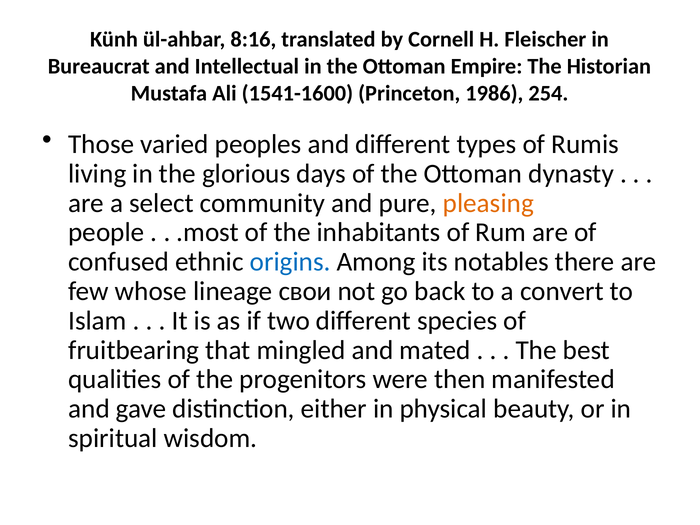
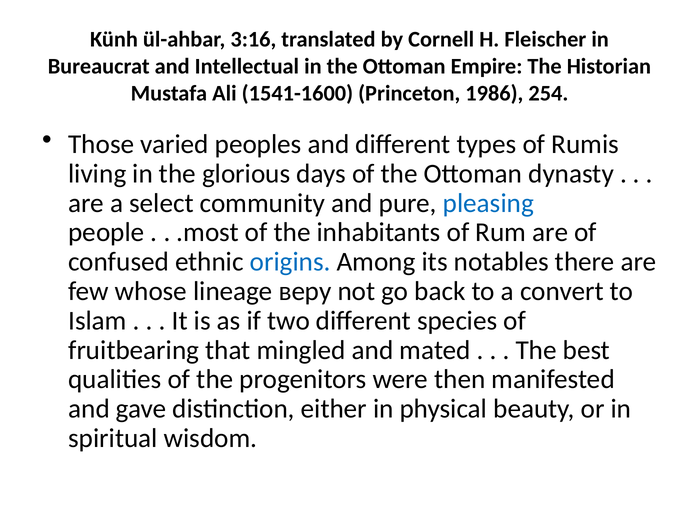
8:16: 8:16 -> 3:16 (253, 40)
pleasing colour: orange -> blue (488, 203)
свои: свои -> веру (305, 291)
